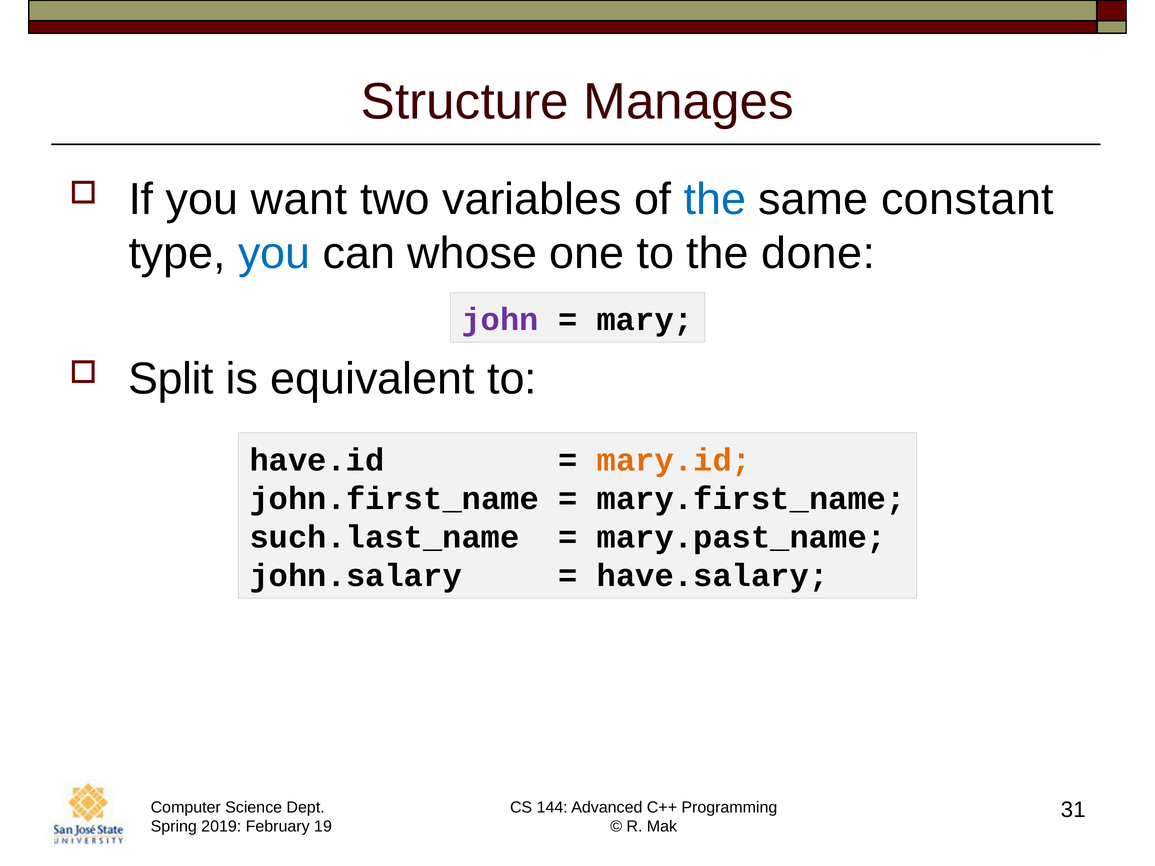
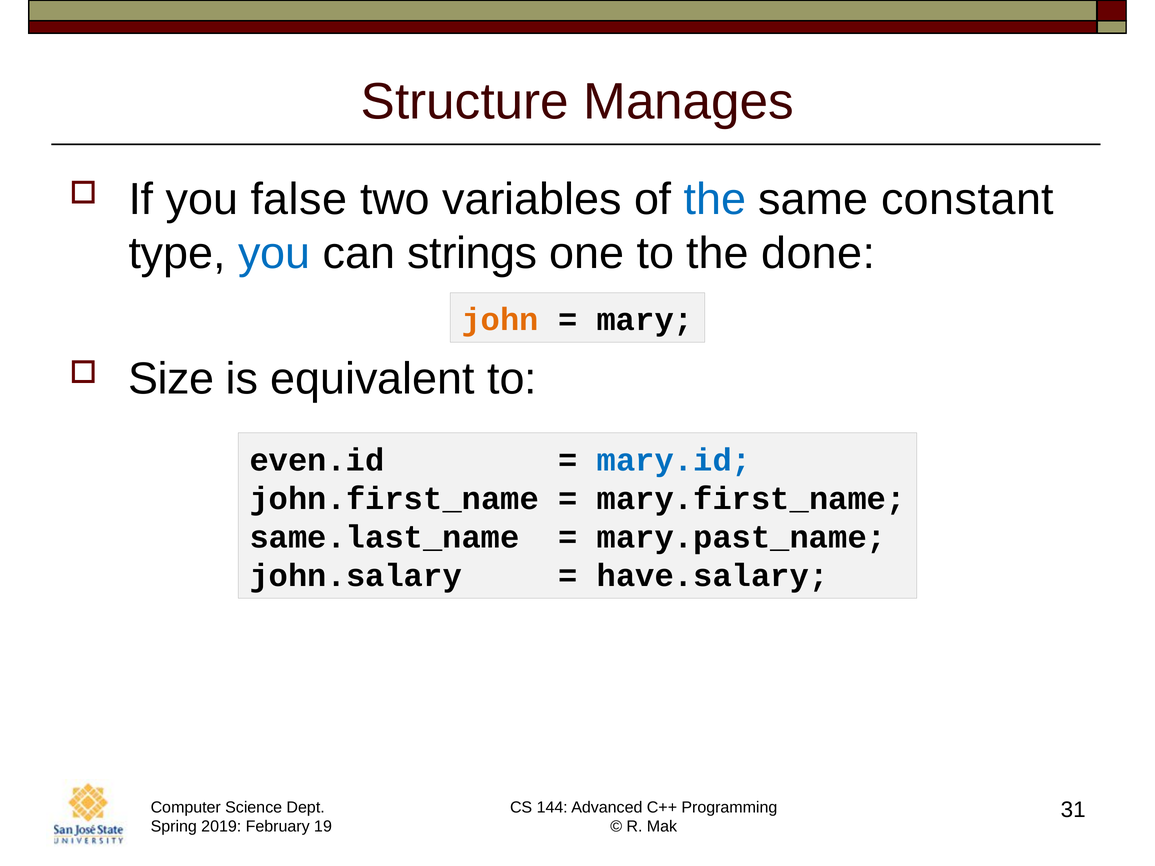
want: want -> false (299, 199)
whose: whose -> strings (472, 253)
john colour: purple -> orange (500, 320)
Split: Split -> Size (171, 379)
have.id: have.id -> even.id (317, 460)
mary.id colour: orange -> blue (674, 460)
such.last_name: such.last_name -> same.last_name (385, 537)
